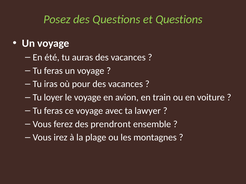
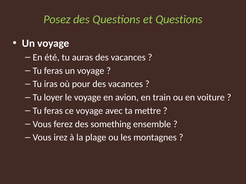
lawyer: lawyer -> mettre (148, 111)
prendront: prendront -> something (111, 124)
